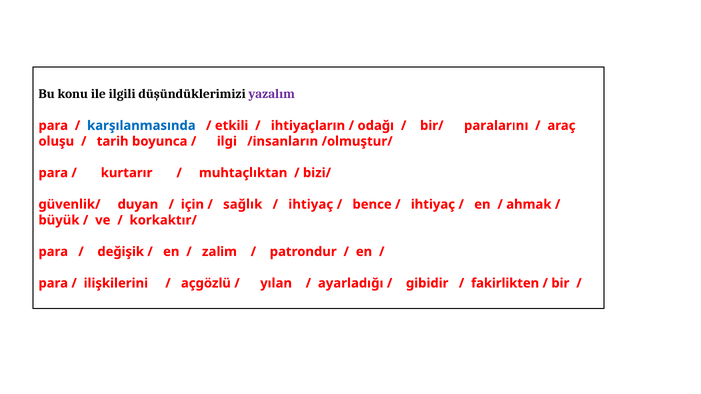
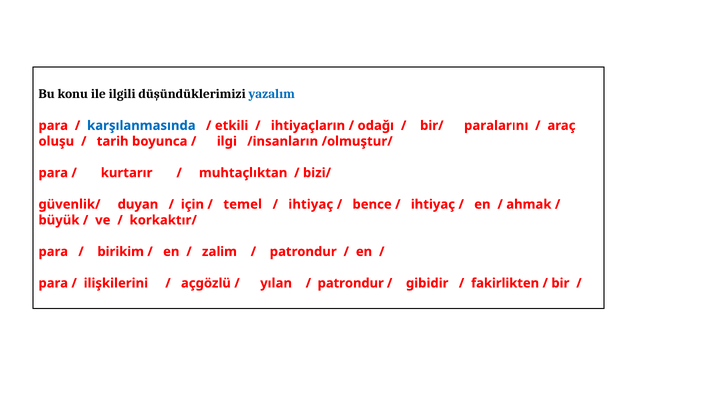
yazalım colour: purple -> blue (272, 94)
sağlık: sağlık -> temel (243, 205)
değişik: değişik -> birikim (121, 252)
ayarladığı: ayarladığı -> patrondur (351, 283)
